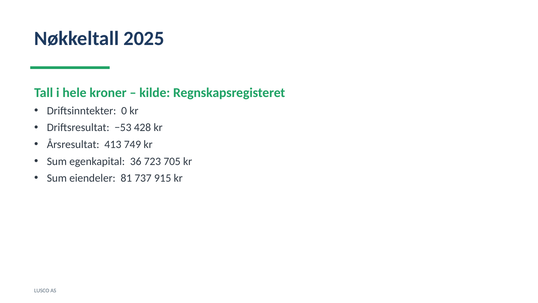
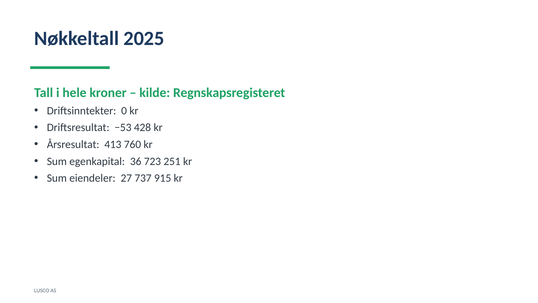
749: 749 -> 760 (132, 144)
705: 705 -> 251 (172, 161)
81: 81 -> 27 (126, 178)
